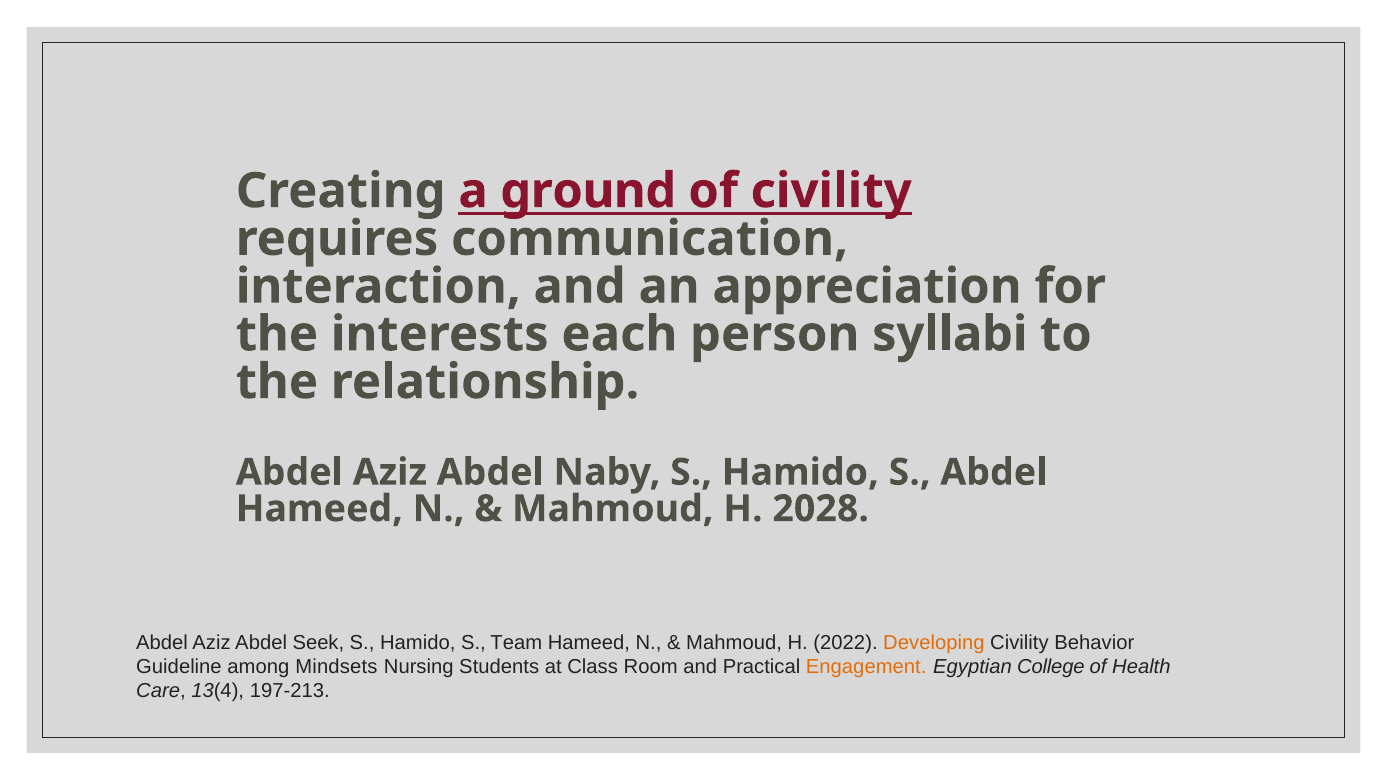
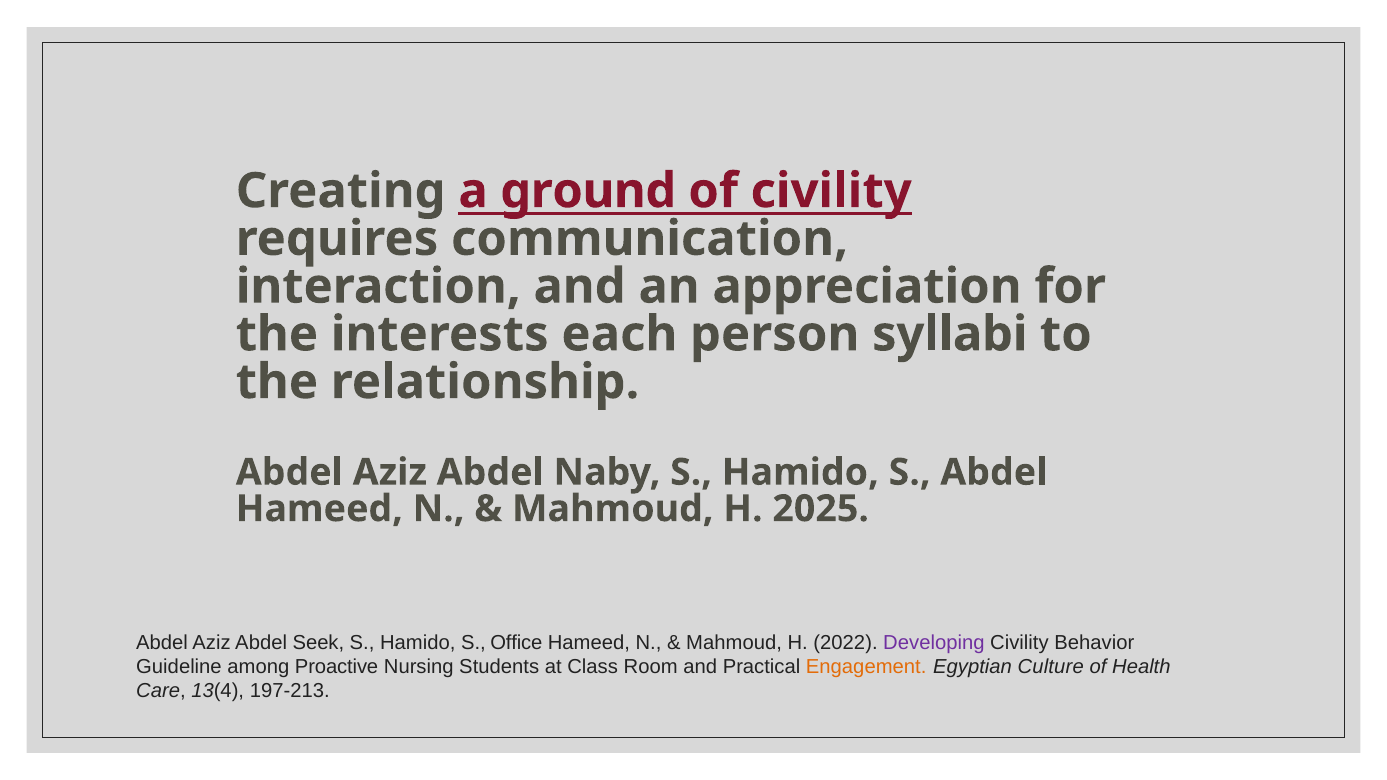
2028: 2028 -> 2025 (821, 509)
Team: Team -> Office (516, 643)
Developing colour: orange -> purple (934, 643)
Mindsets: Mindsets -> Proactive (337, 667)
College: College -> Culture (1051, 667)
